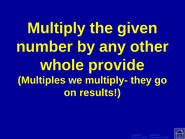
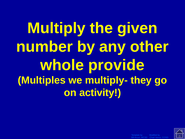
results: results -> activity (100, 92)
